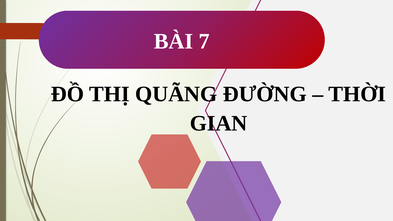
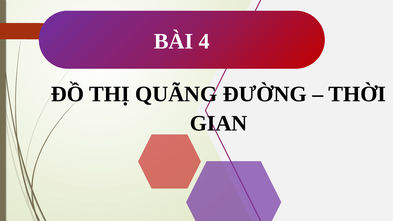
7: 7 -> 4 (204, 41)
